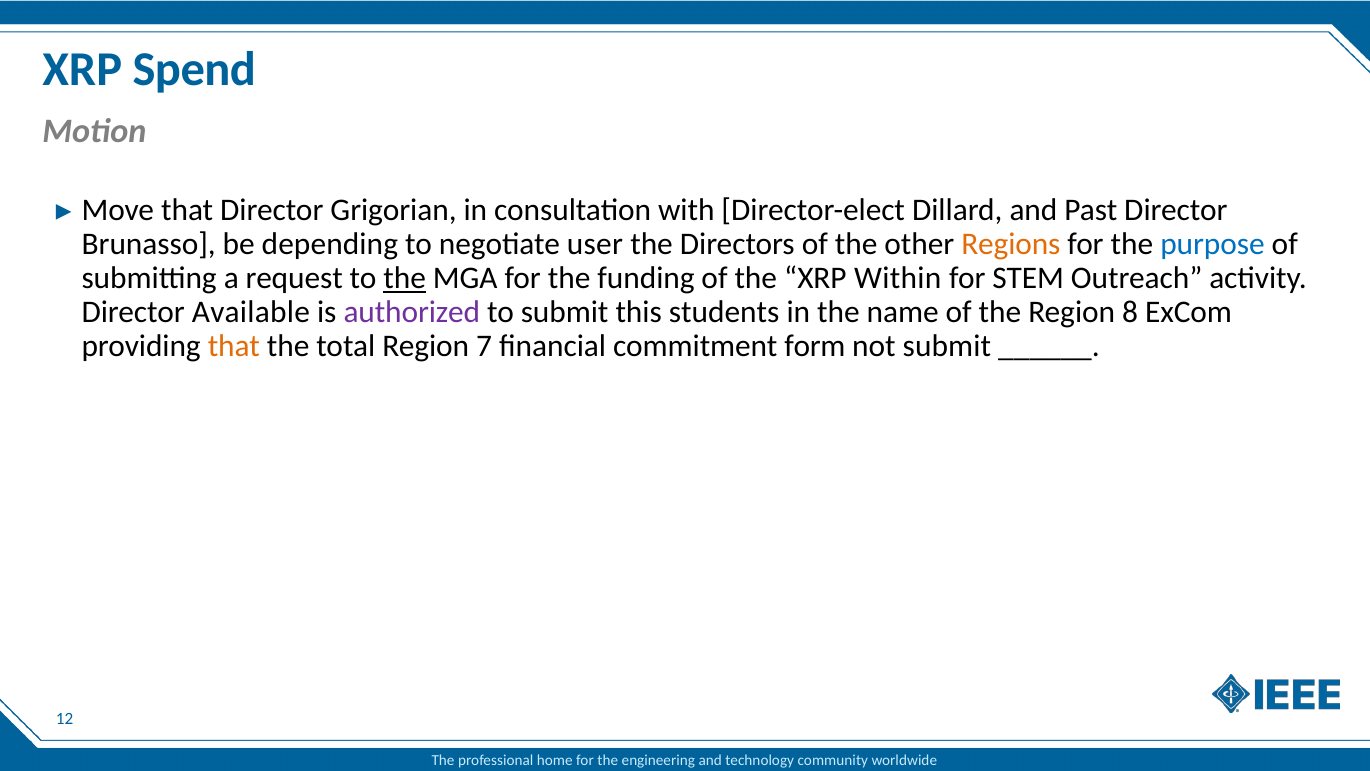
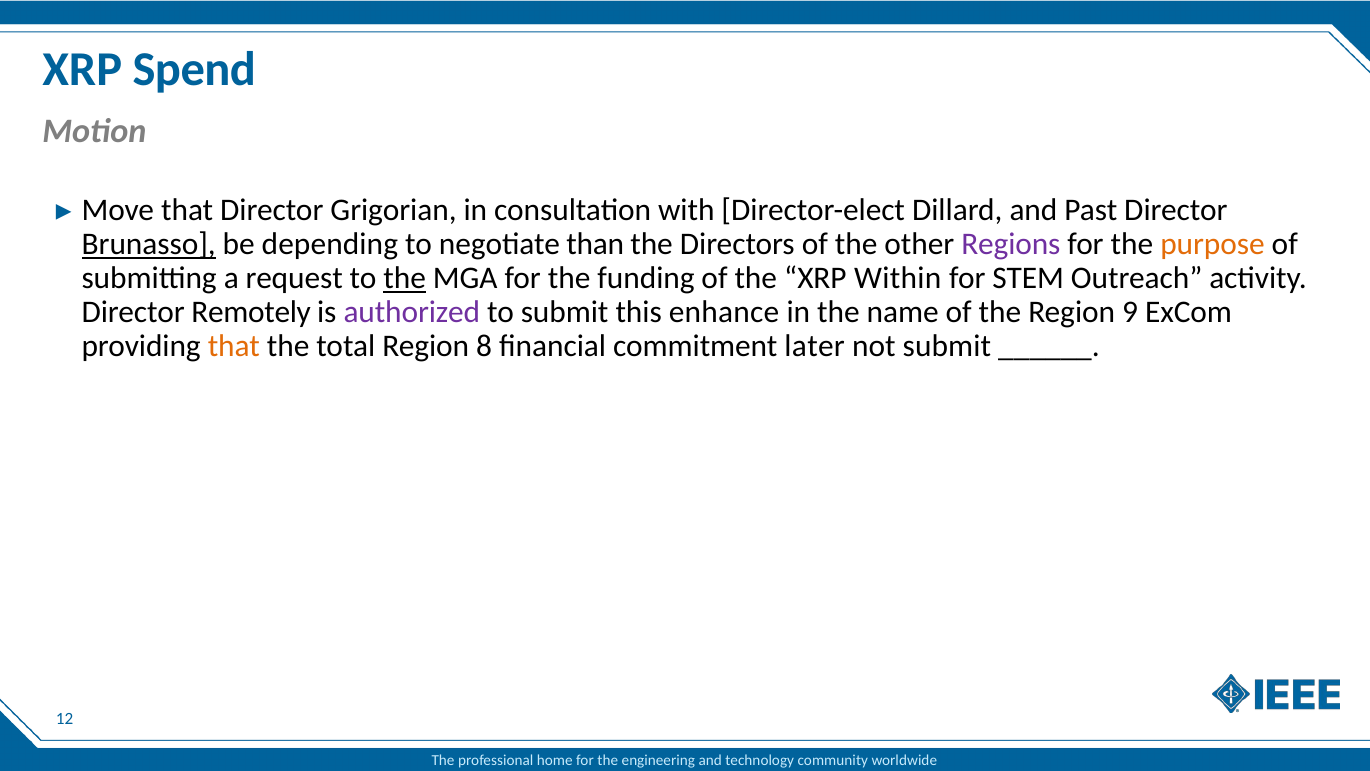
Brunasso underline: none -> present (149, 244)
user: user -> than (595, 244)
Regions colour: orange -> purple (1011, 244)
purpose colour: blue -> orange (1212, 244)
Available: Available -> Remotely (251, 312)
students: students -> enhance (724, 312)
8: 8 -> 9 (1130, 312)
7: 7 -> 8 (484, 346)
form: form -> later (815, 346)
